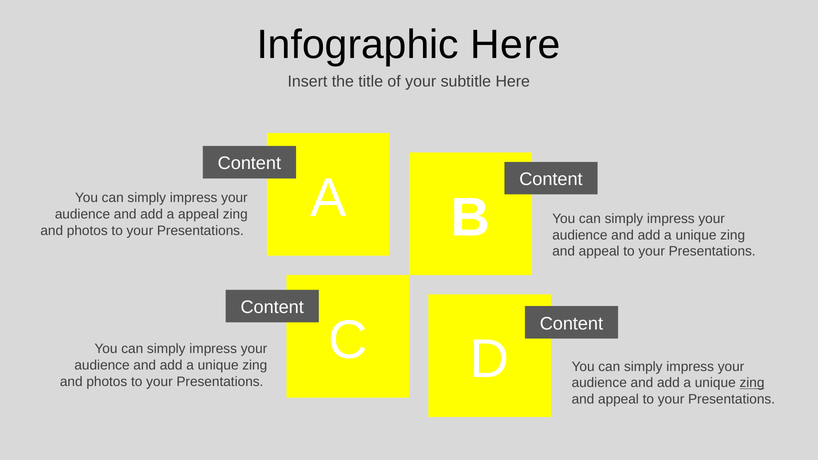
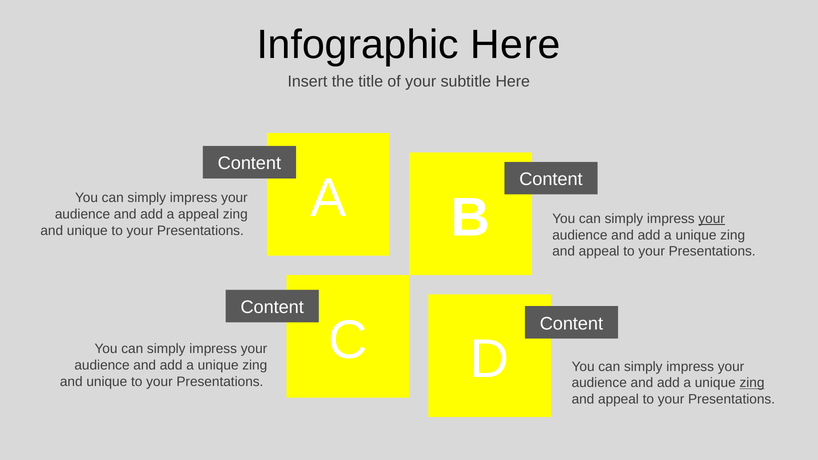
your underline: none -> present (712, 219)
photos: photos -> unique (87, 231)
photos: photos -> unique (107, 382)
